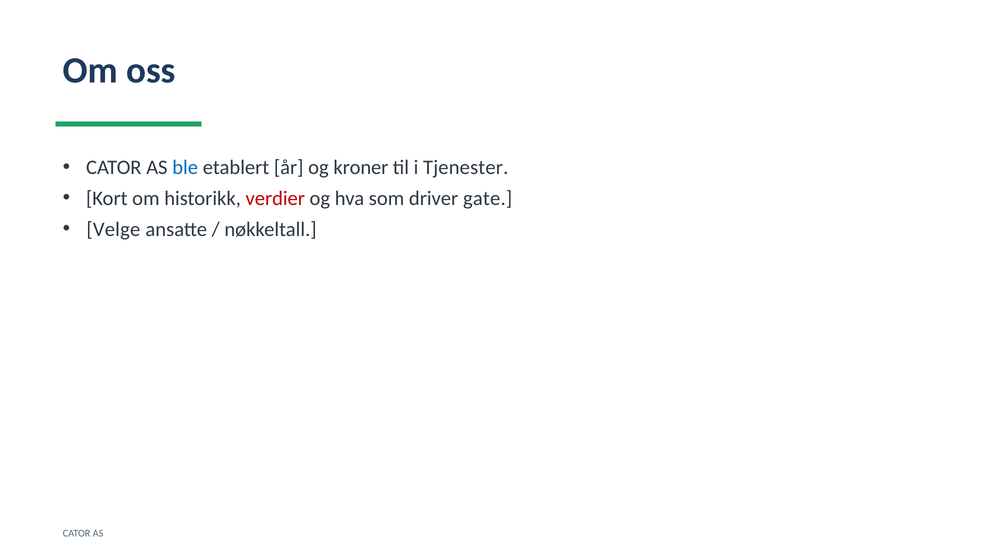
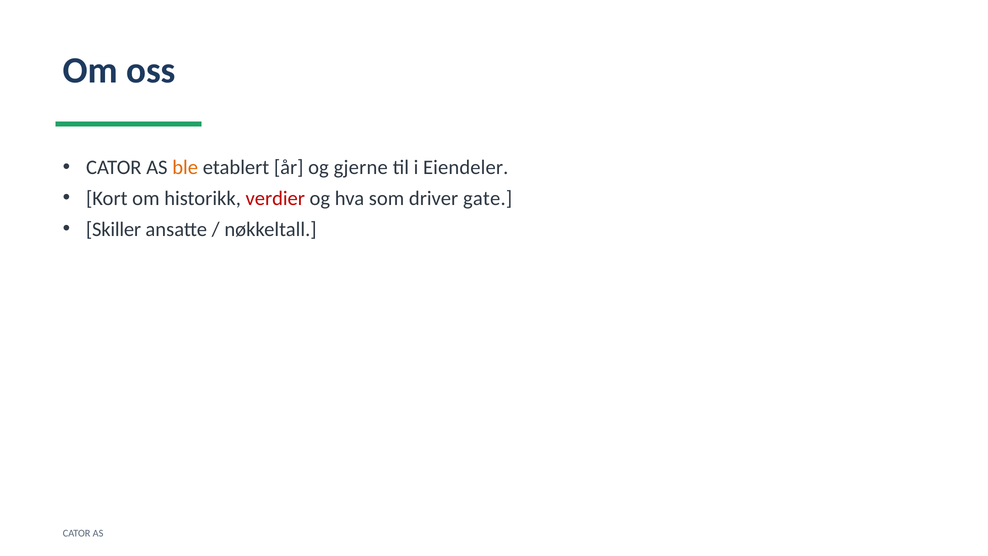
ble colour: blue -> orange (185, 167)
kroner: kroner -> gjerne (361, 167)
Tjenester: Tjenester -> Eiendeler (466, 167)
Velge: Velge -> Skiller (114, 229)
